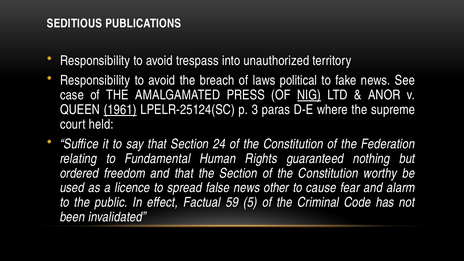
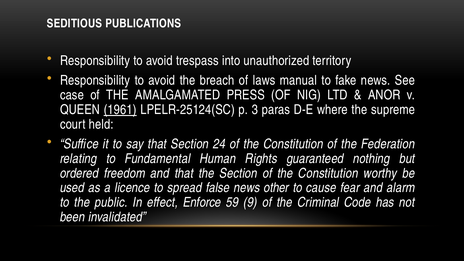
political: political -> manual (298, 80)
NIG underline: present -> none (309, 95)
Factual: Factual -> Enforce (202, 202)
5: 5 -> 9 (250, 202)
